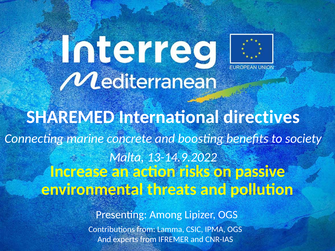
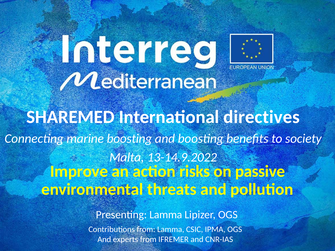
marine concrete: concrete -> boosting (129, 139)
Increase: Increase -> Improve (79, 172)
Presenting Among: Among -> Lamma (166, 215)
